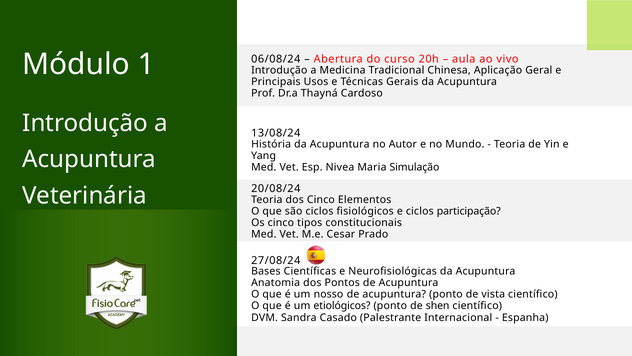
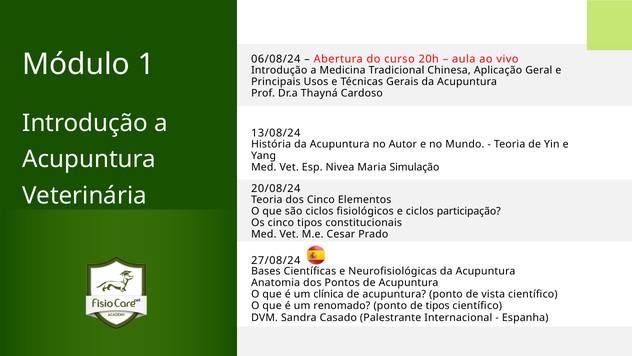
nosso: nosso -> clínica (329, 294)
etiológicos: etiológicos -> renomado (342, 306)
de shen: shen -> tipos (438, 306)
